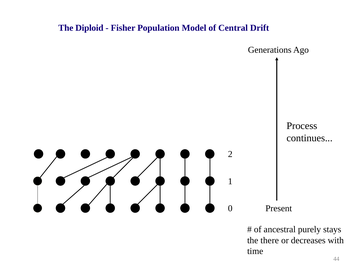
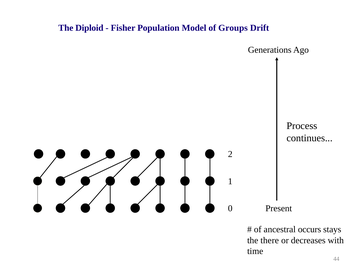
Central: Central -> Groups (233, 28)
purely: purely -> occurs (310, 229)
